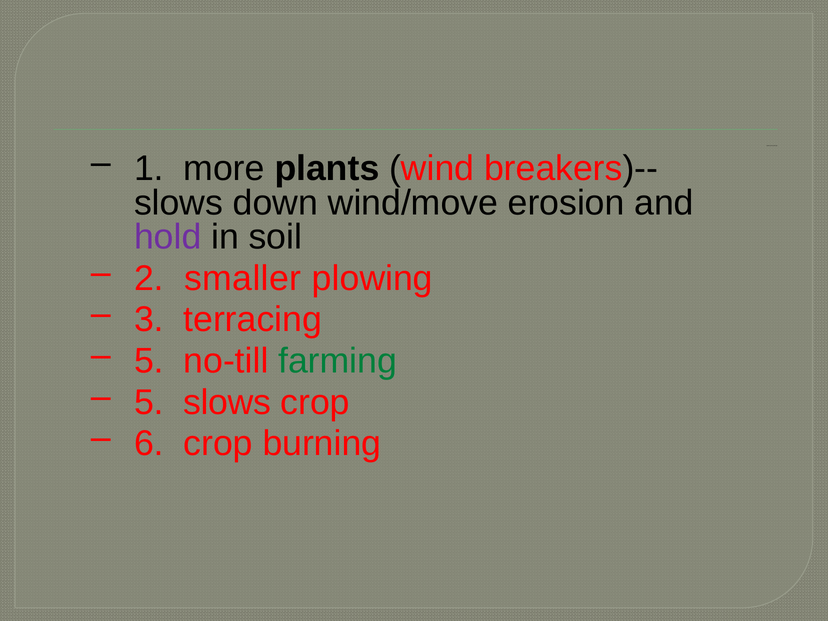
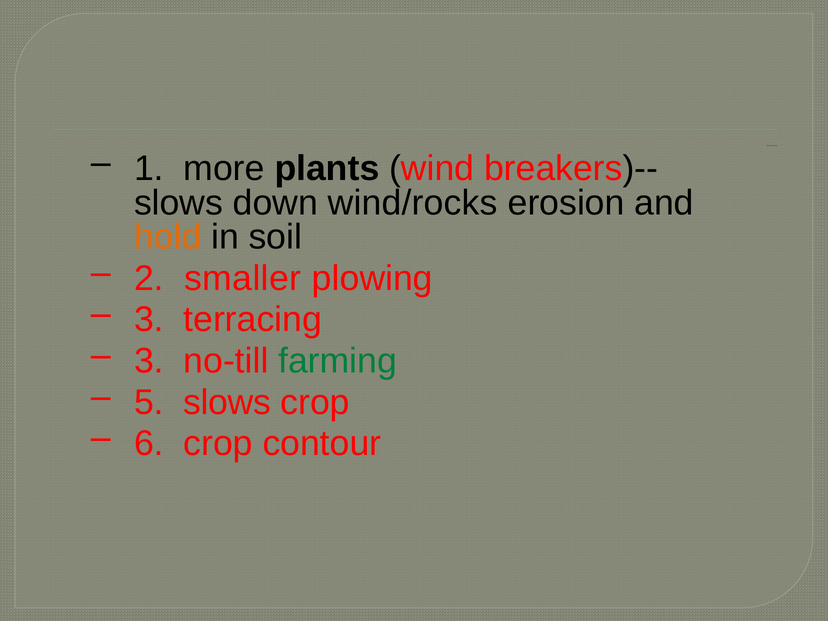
wind/move: wind/move -> wind/rocks (413, 203)
hold colour: purple -> orange (168, 237)
5: 5 -> 3 (149, 361)
burning: burning -> contour (322, 444)
